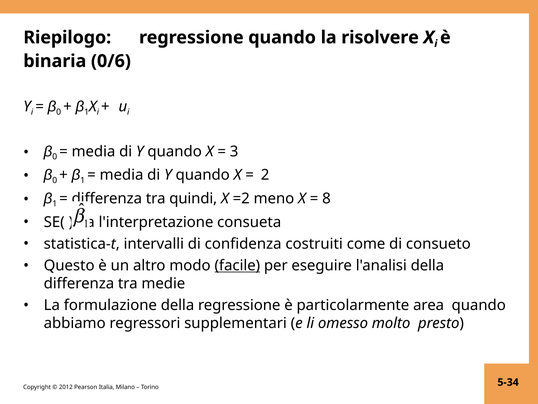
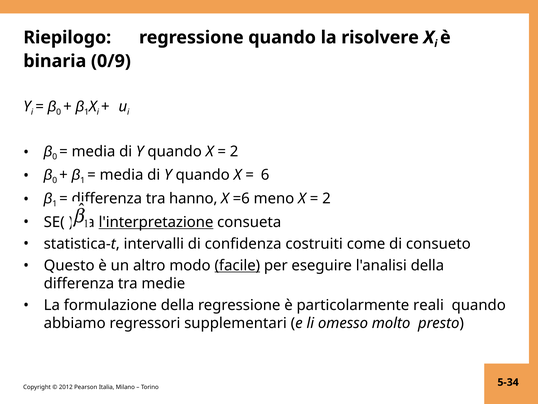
0/6: 0/6 -> 0/9 (111, 61)
3: 3 -> 2 (234, 151)
2: 2 -> 6 (265, 175)
quindi: quindi -> hanno (193, 198)
=2: =2 -> =6 (241, 198)
8: 8 -> 2 (326, 198)
l'interpretazione underline: none -> present (156, 222)
area: area -> reali (428, 305)
